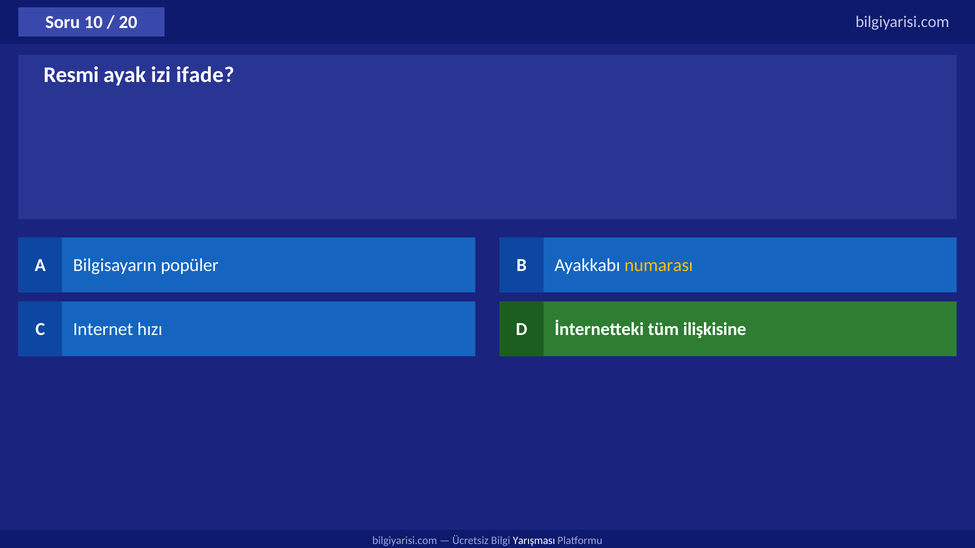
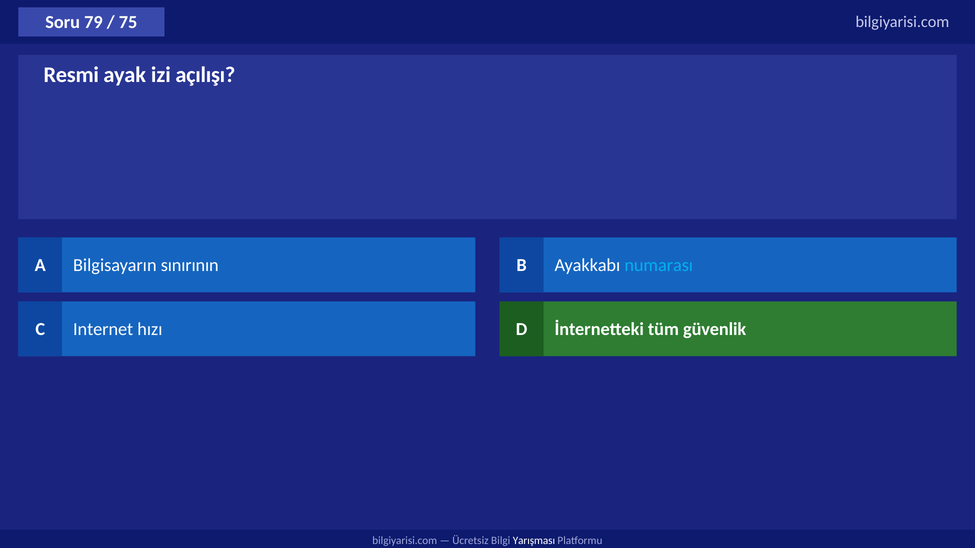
10: 10 -> 79 (93, 22)
20: 20 -> 75 (128, 22)
ifade: ifade -> açılışı (205, 75)
popüler: popüler -> sınırının (190, 265)
numarası colour: yellow -> light blue (659, 265)
ilişkisine: ilişkisine -> güvenlik (715, 329)
